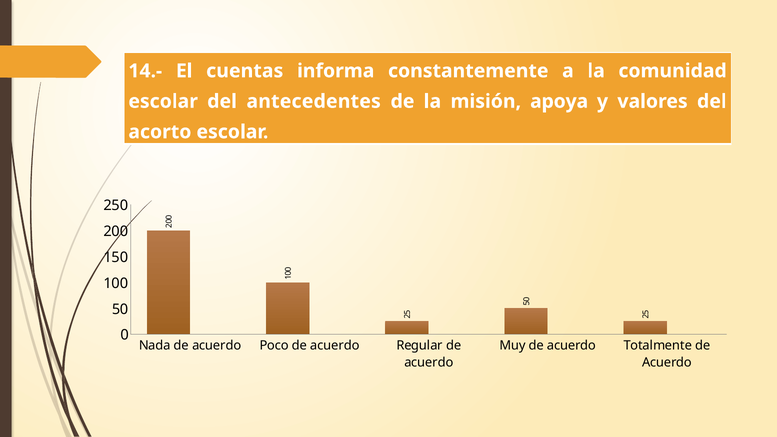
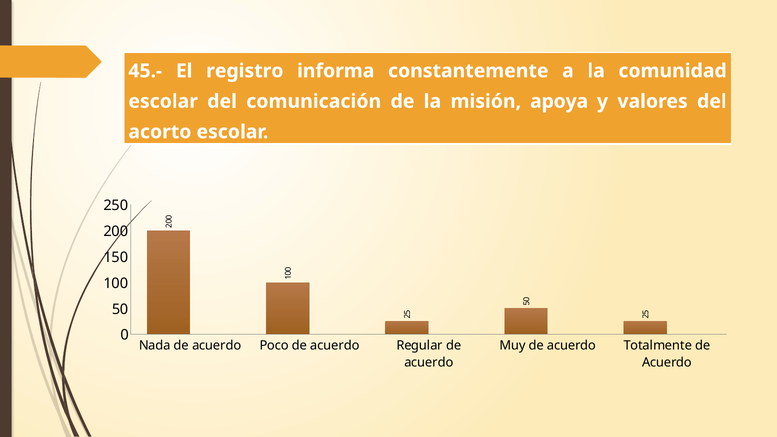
14.-: 14.- -> 45.- (145, 71)
cuentas: cuentas -> registro (245, 71)
antecedentes: antecedentes -> comunicación (314, 101)
